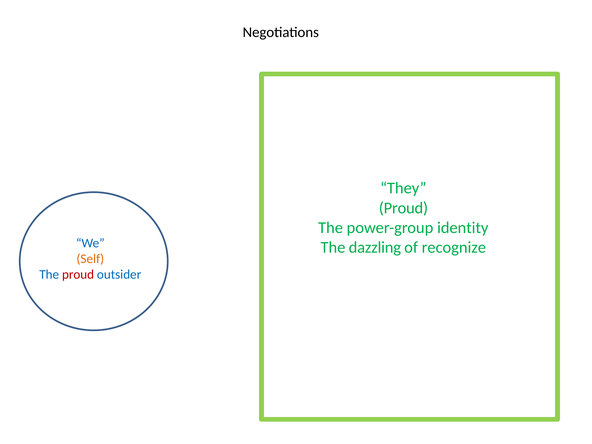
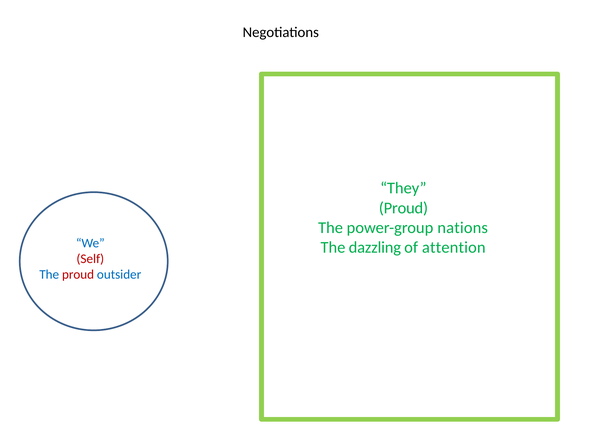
identity: identity -> nations (463, 228)
recognize: recognize -> attention (454, 247)
Self colour: orange -> red (90, 259)
